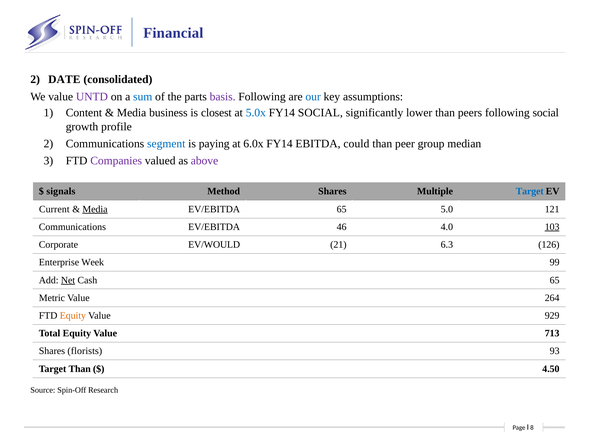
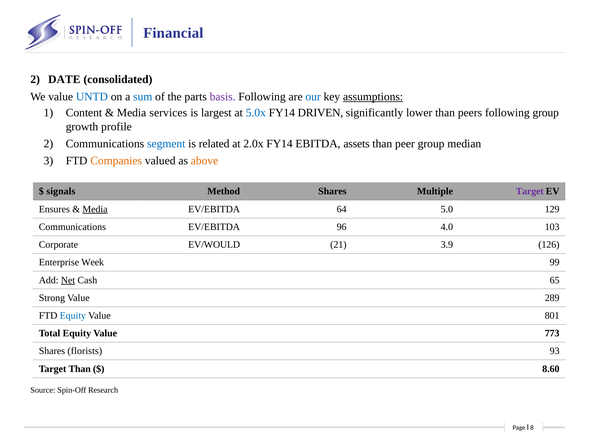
UNTD colour: purple -> blue (92, 96)
assumptions underline: none -> present (373, 96)
business: business -> services (168, 113)
closest: closest -> largest (216, 113)
FY14 SOCIAL: SOCIAL -> DRIVEN (320, 113)
following social: social -> group (546, 113)
paying: paying -> related (214, 144)
6.0x: 6.0x -> 2.0x (253, 144)
could: could -> assets (357, 144)
Companies colour: purple -> orange (116, 161)
above colour: purple -> orange (205, 161)
Target colour: blue -> purple (530, 191)
Current: Current -> Ensures (54, 209)
EV/EBITDA 65: 65 -> 64 (342, 209)
121: 121 -> 129 (552, 209)
46: 46 -> 96 (342, 227)
103 underline: present -> none (552, 227)
6.3: 6.3 -> 3.9 (447, 244)
Metric: Metric -> Strong (52, 297)
264: 264 -> 289 (552, 297)
Equity colour: orange -> blue (73, 315)
929: 929 -> 801 (552, 315)
713: 713 -> 773 (552, 333)
4.50: 4.50 -> 8.60 (551, 368)
